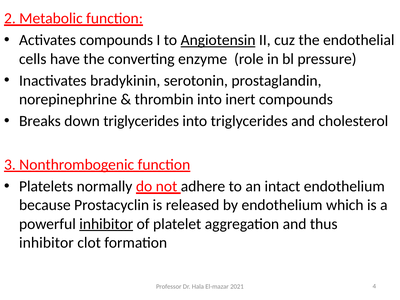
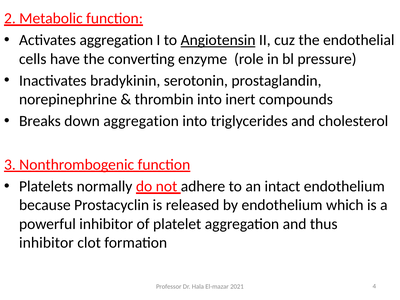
Activates compounds: compounds -> aggregation (116, 40)
down triglycerides: triglycerides -> aggregation (141, 121)
inhibitor underline: present -> none (106, 224)
